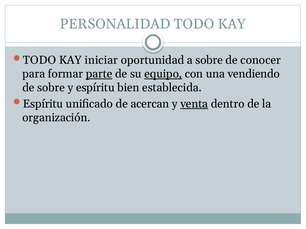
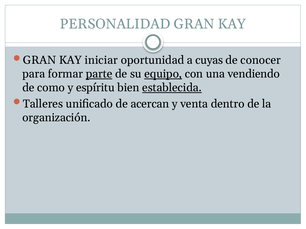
PERSONALIDAD TODO: TODO -> GRAN (194, 24)
TODO: TODO -> GRAN (39, 60)
a sobre: sobre -> cuyas (209, 60)
de sobre: sobre -> como (51, 88)
establecida underline: none -> present (172, 88)
Espíritu: Espíritu -> Talleres (43, 104)
venta underline: present -> none (194, 104)
